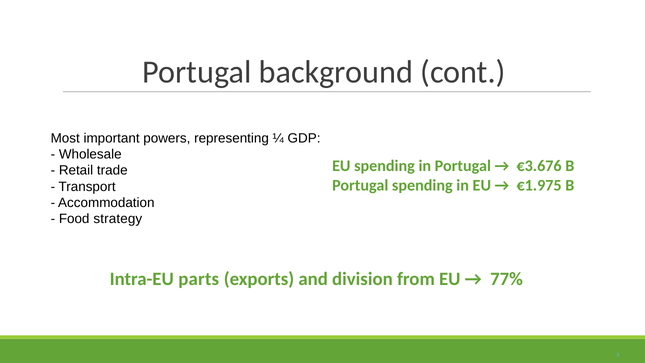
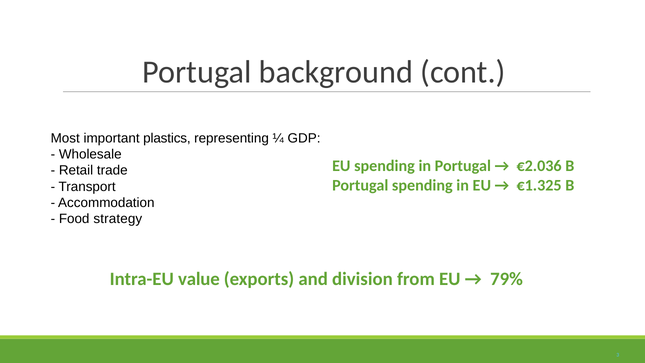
powers: powers -> plastics (167, 138)
€3.676: €3.676 -> €2.036 (539, 166)
€1.975: €1.975 -> €1.325 (539, 185)
parts: parts -> value (199, 279)
77%: 77% -> 79% (507, 279)
